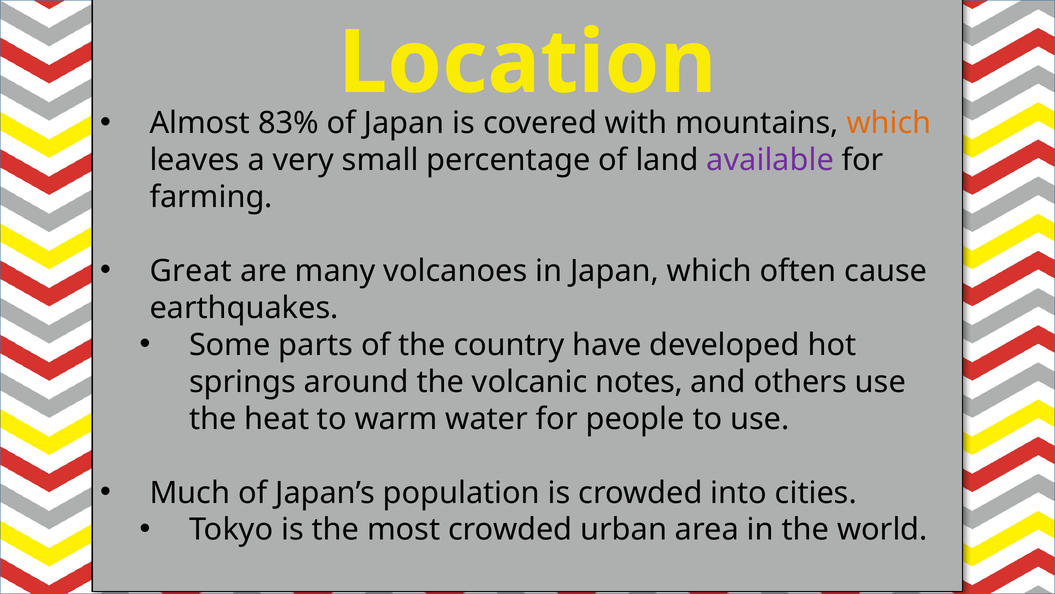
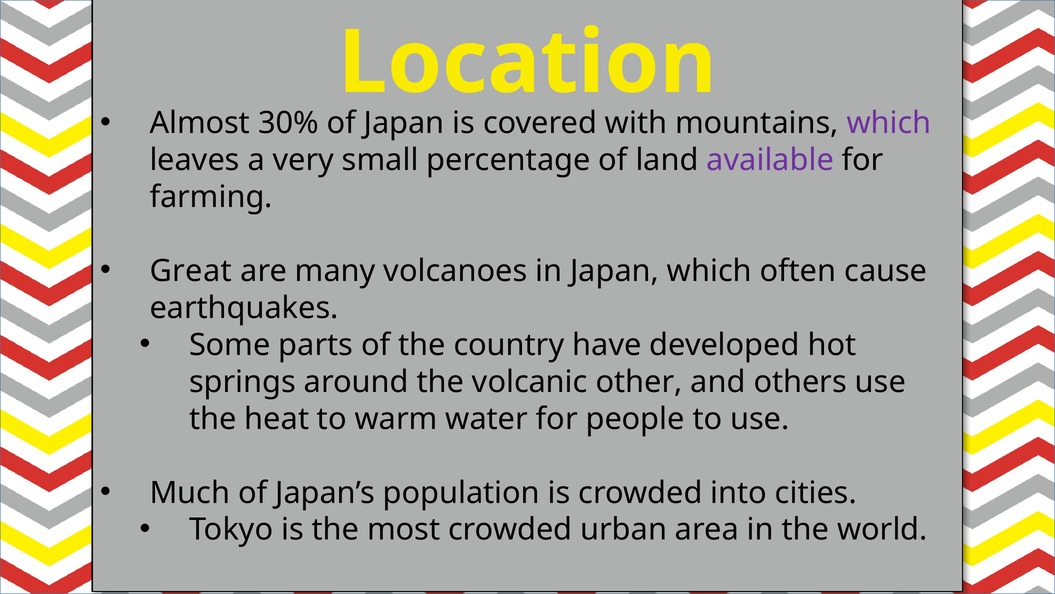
83%: 83% -> 30% (288, 123)
which colour: orange -> purple (889, 123)
notes: notes -> other (639, 382)
